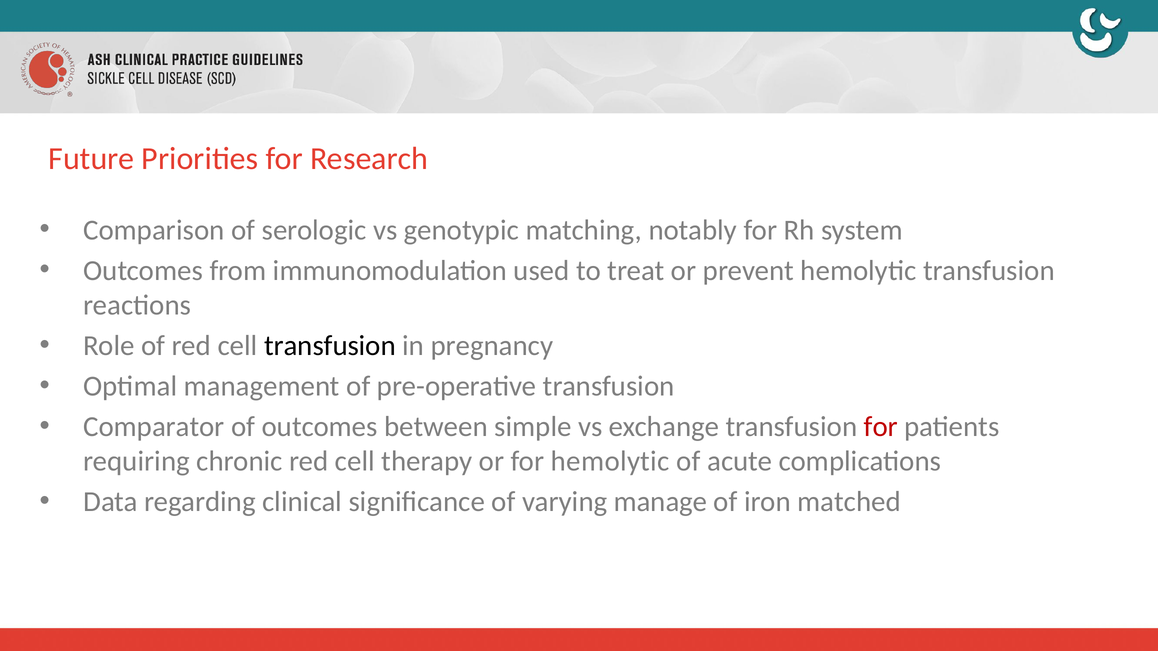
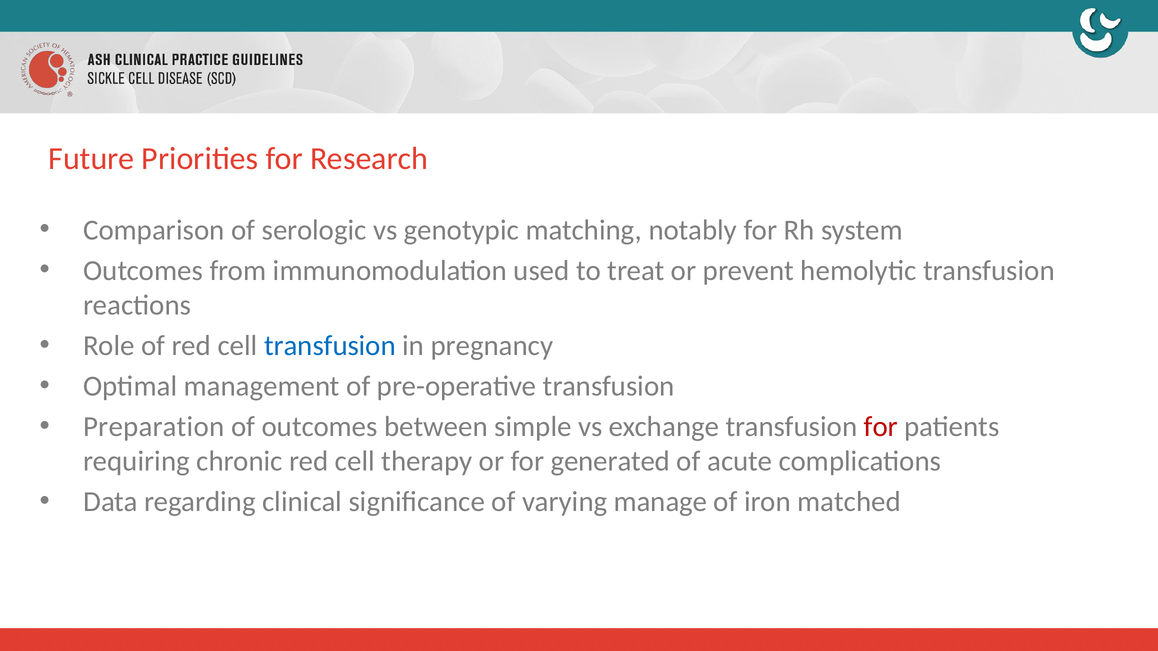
transfusion colour: black -> blue (330, 346)
Comparator: Comparator -> Preparation (154, 427)
for hemolytic: hemolytic -> generated (610, 462)
